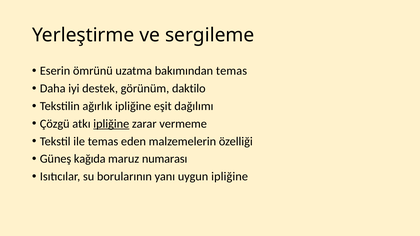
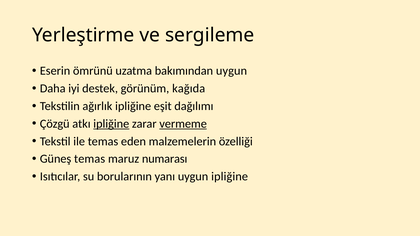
bakımından temas: temas -> uygun (232, 71)
daktilo: daktilo -> kağıda (189, 89)
vermeme underline: none -> present (183, 124)
Güneş kağıda: kağıda -> temas (90, 159)
